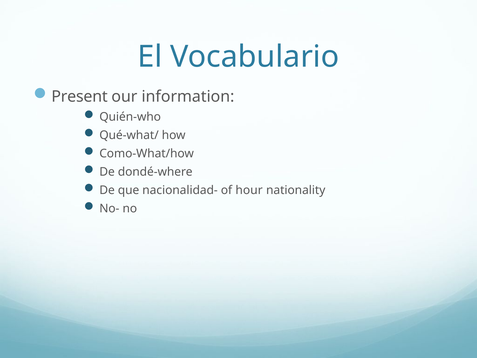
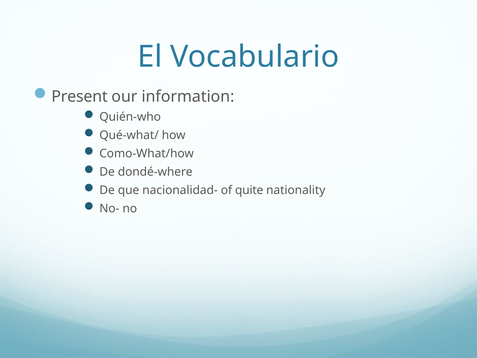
hour: hour -> quite (249, 190)
